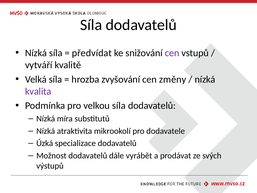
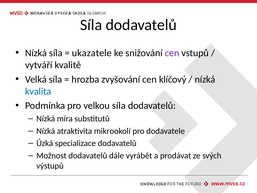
předvídat: předvídat -> ukazatele (92, 53)
změny: změny -> klíčový (173, 79)
kvalita colour: purple -> blue (38, 91)
